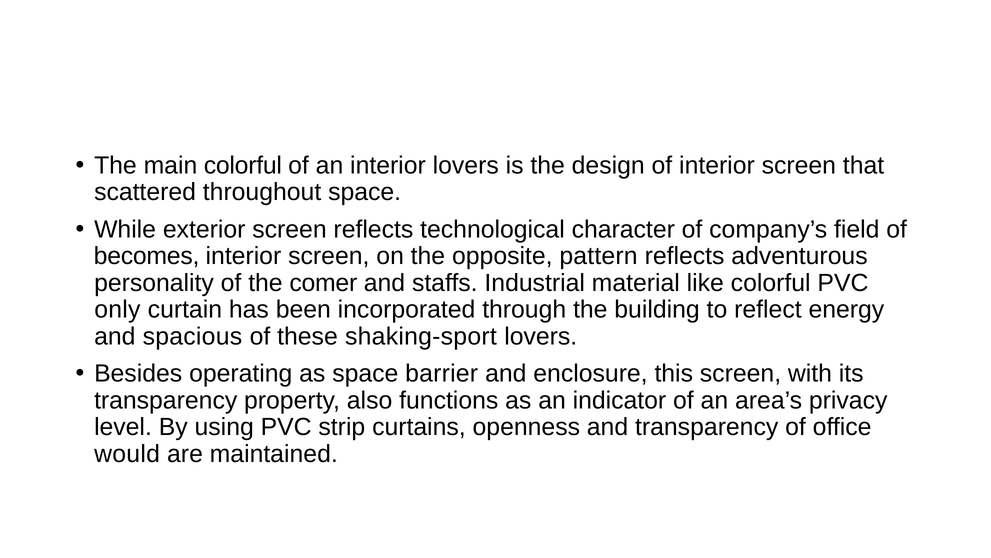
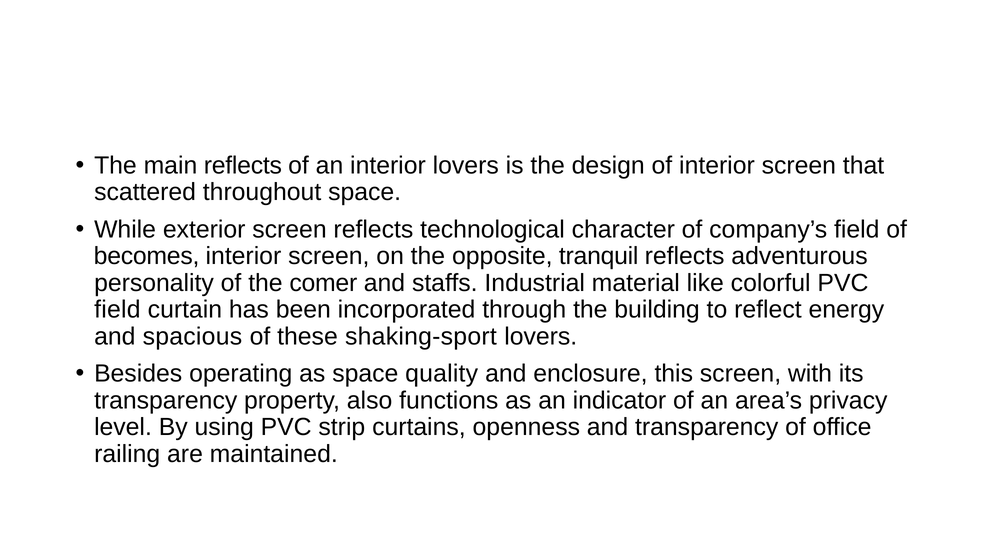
main colorful: colorful -> reflects (243, 165)
pattern: pattern -> tranquil (599, 256)
only: only -> field (117, 309)
barrier: barrier -> quality (442, 373)
would: would -> railing (127, 453)
